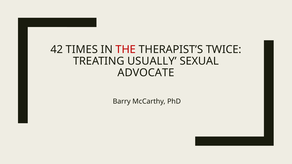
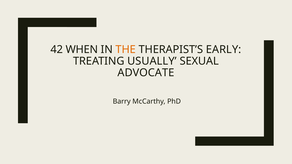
TIMES: TIMES -> WHEN (82, 50)
THE colour: red -> orange (126, 50)
TWICE: TWICE -> EARLY (224, 50)
